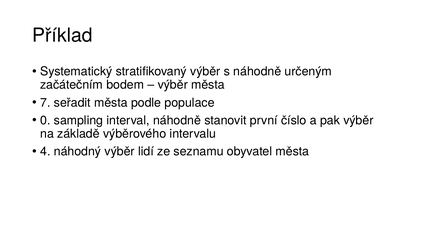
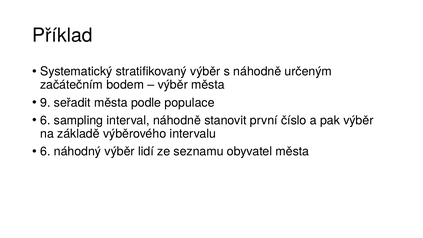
7: 7 -> 9 (45, 103)
0: 0 -> 6 (45, 120)
4: 4 -> 6 (45, 151)
